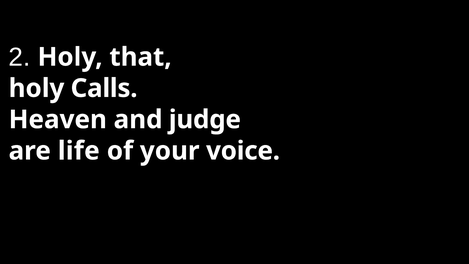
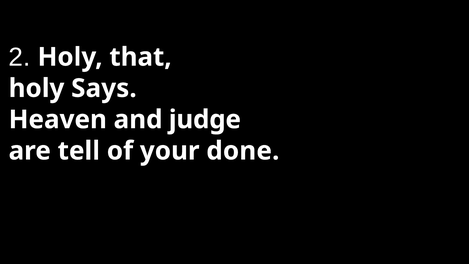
Calls: Calls -> Says (104, 88)
life: life -> tell (79, 151)
voice: voice -> done (243, 151)
